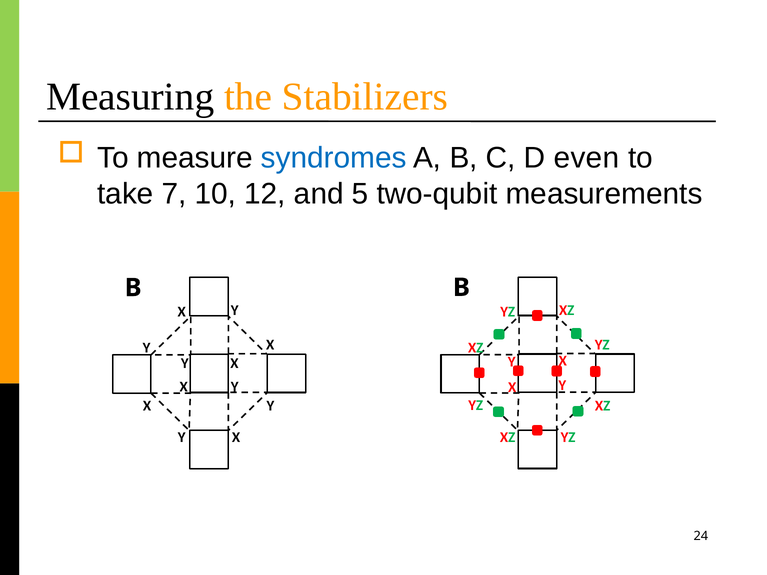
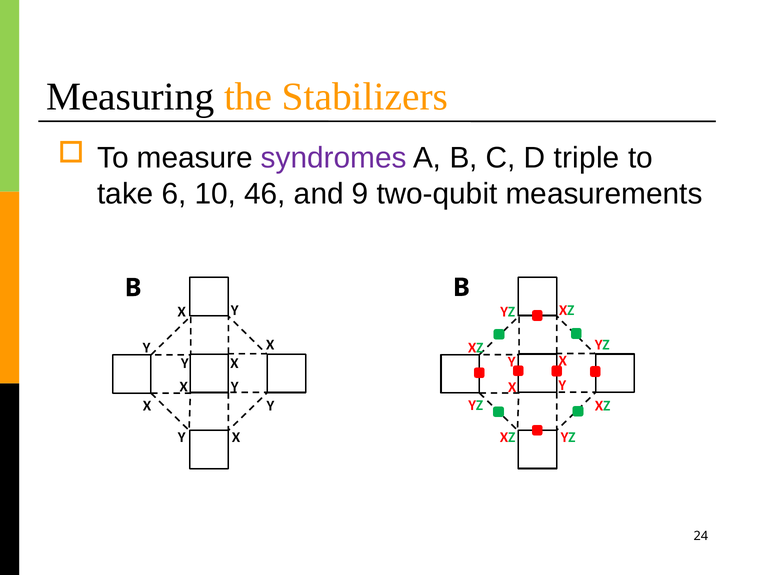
syndromes colour: blue -> purple (334, 158)
even: even -> triple (587, 158)
7: 7 -> 6 (174, 194)
12: 12 -> 46 (265, 194)
5: 5 -> 9 (360, 194)
